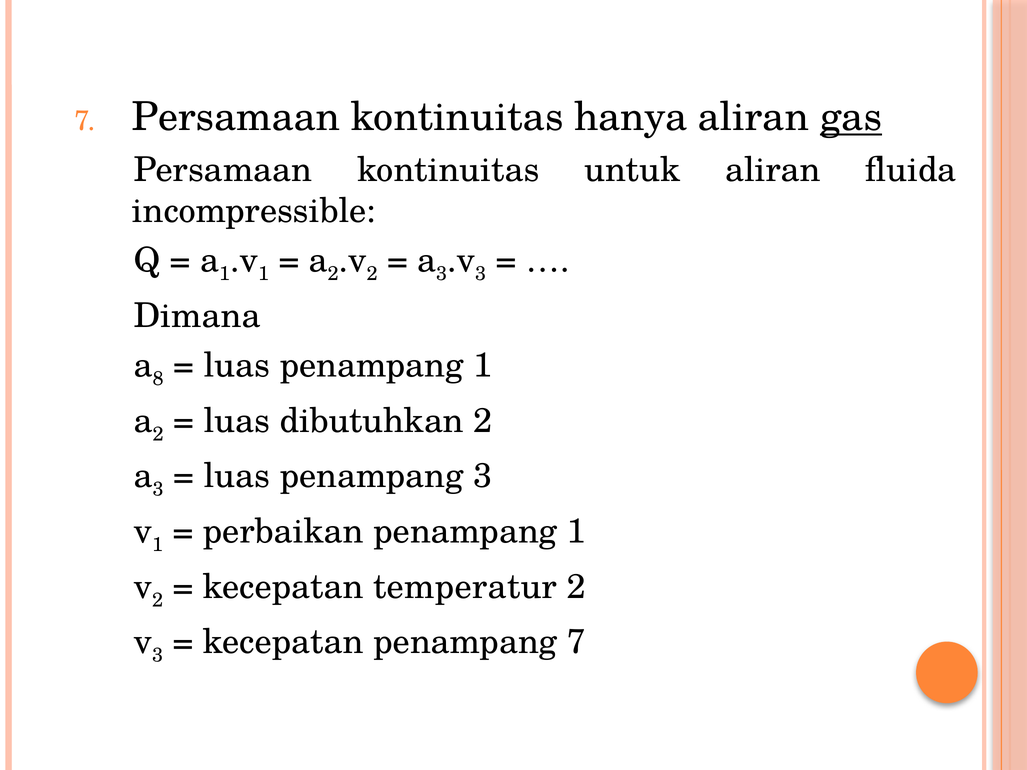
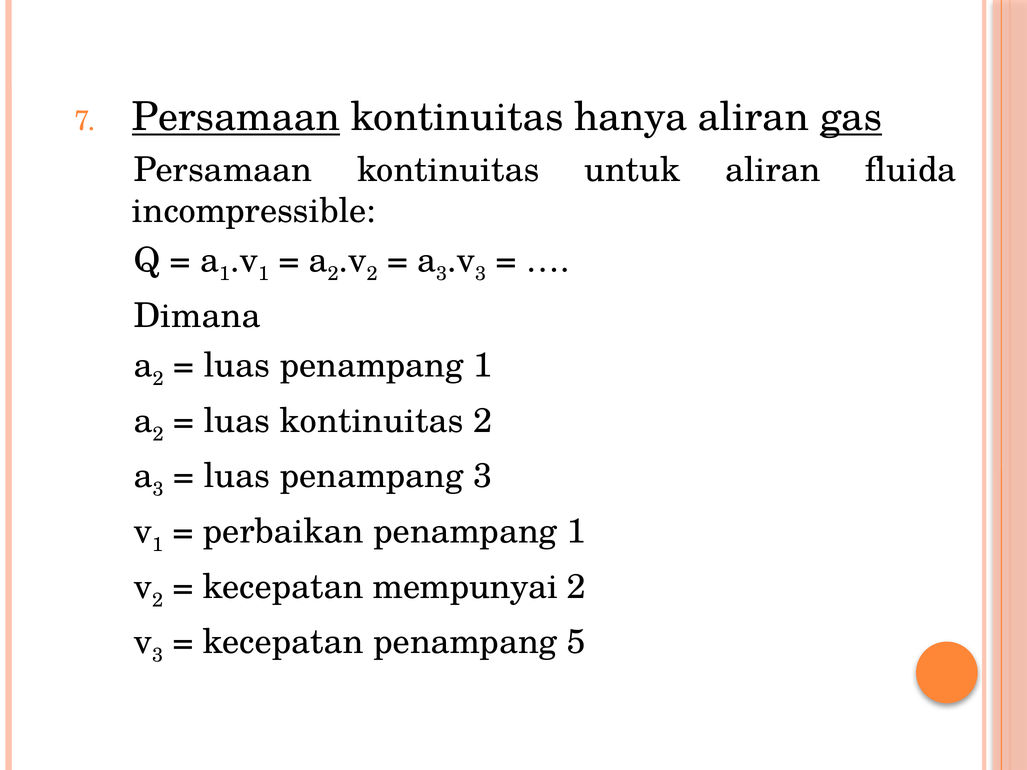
Persamaan underline: none -> present (236, 117)
8: 8 -> 2 (158, 379)
luas dibutuhkan: dibutuhkan -> kontinuitas (372, 421)
temperatur: temperatur -> mempunyai (465, 587)
penampang 7: 7 -> 5 (576, 642)
